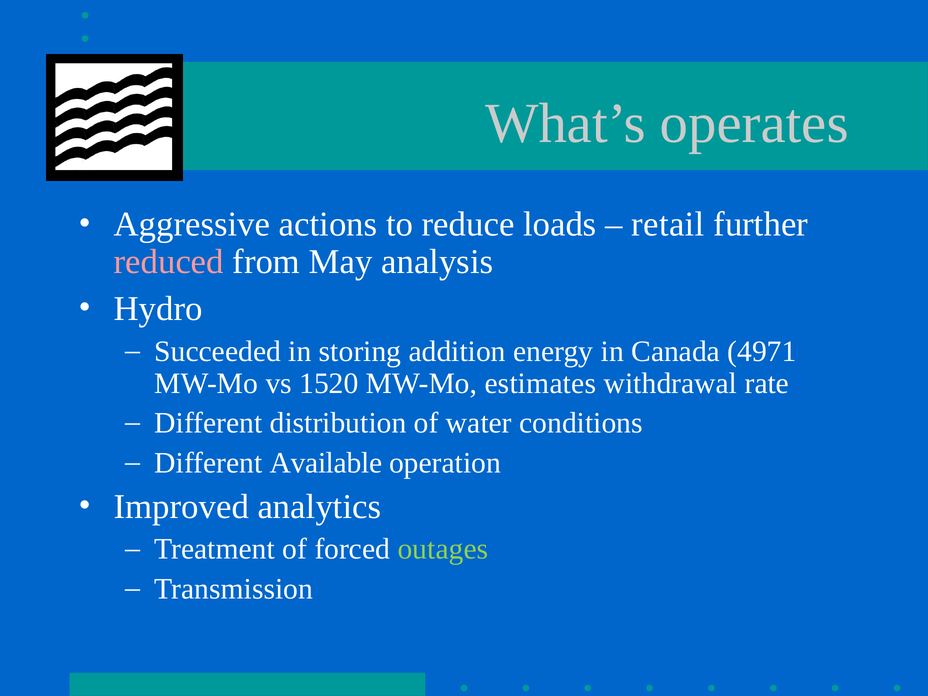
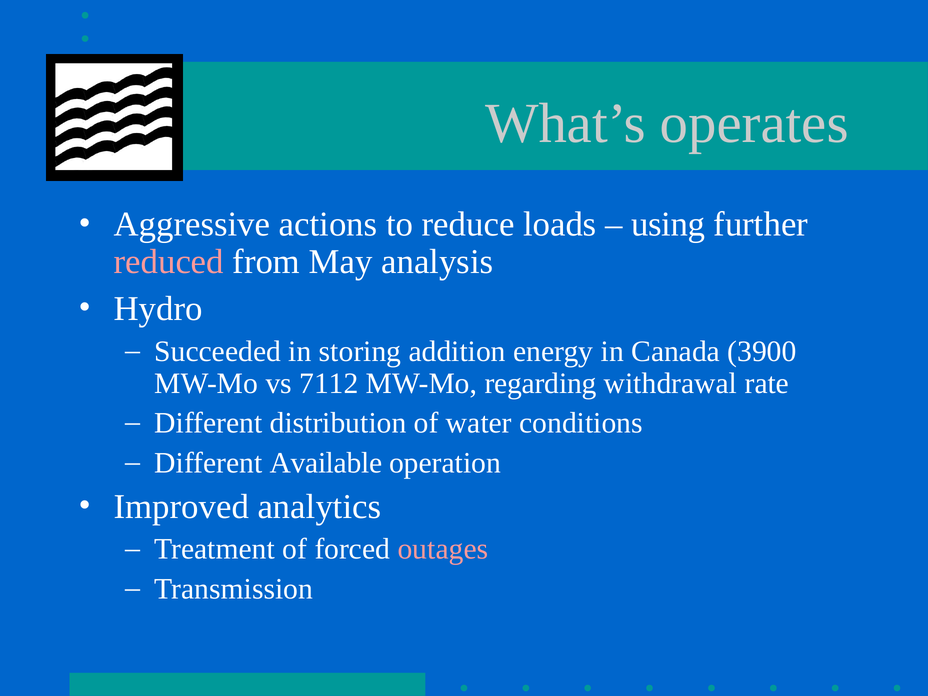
retail: retail -> using (668, 224)
4971: 4971 -> 3900 (762, 351)
1520: 1520 -> 7112 (329, 383)
estimates: estimates -> regarding (541, 383)
outages colour: light green -> pink (443, 549)
